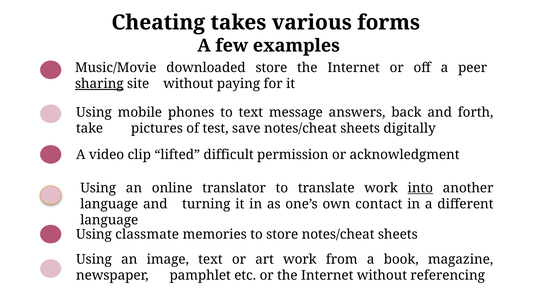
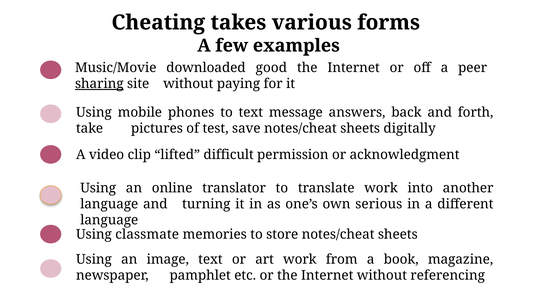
downloaded store: store -> good (271, 68)
into underline: present -> none (420, 188)
contact: contact -> serious (379, 204)
